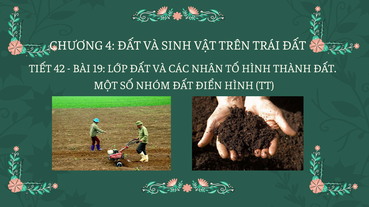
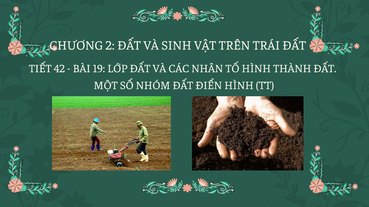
4: 4 -> 2 (110, 45)
